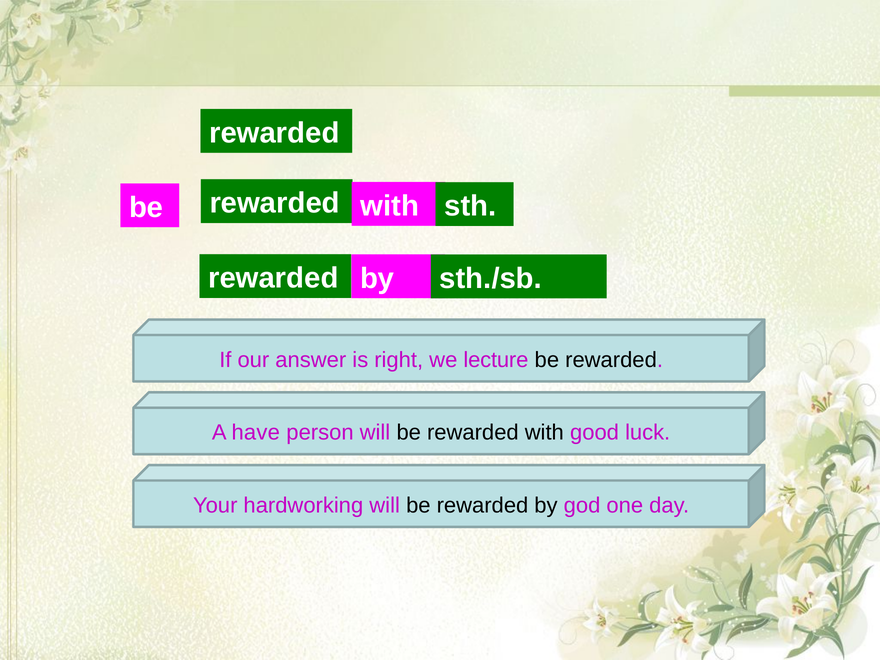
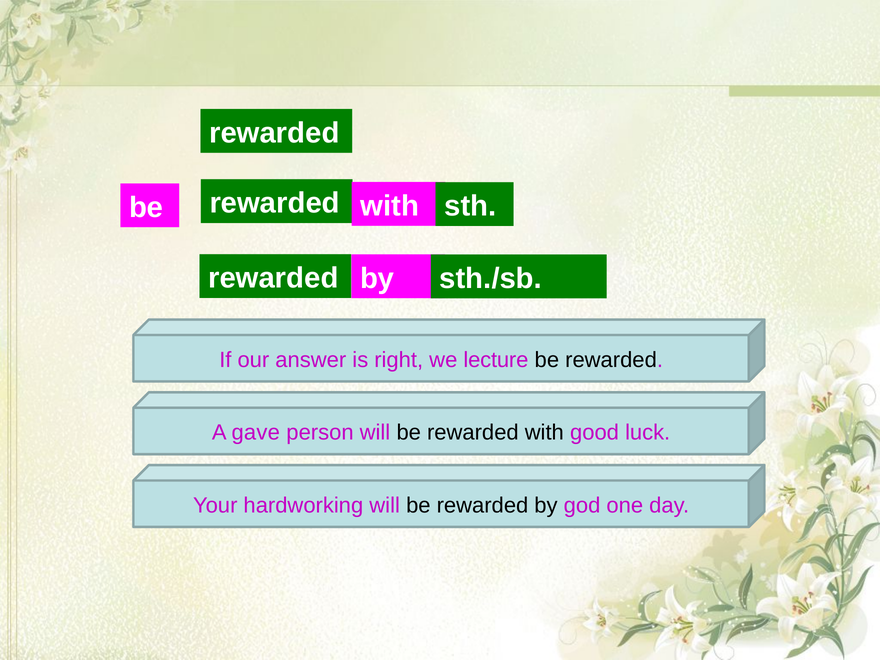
have: have -> gave (256, 432)
